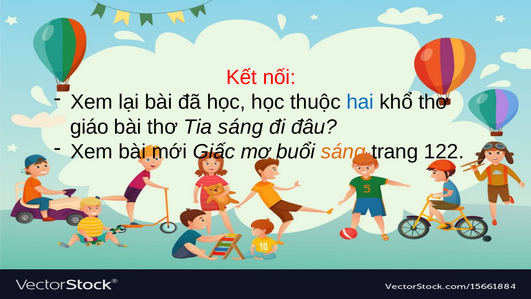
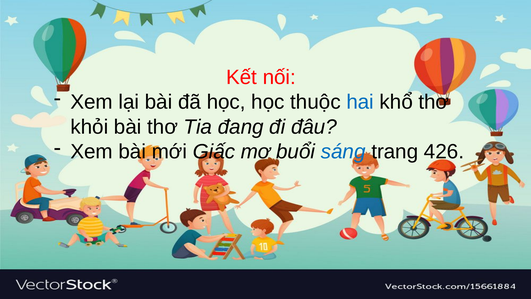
giáo: giáo -> khỏi (89, 127)
Tia sáng: sáng -> đang (241, 127)
sáng colour: orange -> blue (343, 152)
122: 122 -> 426 (444, 152)
